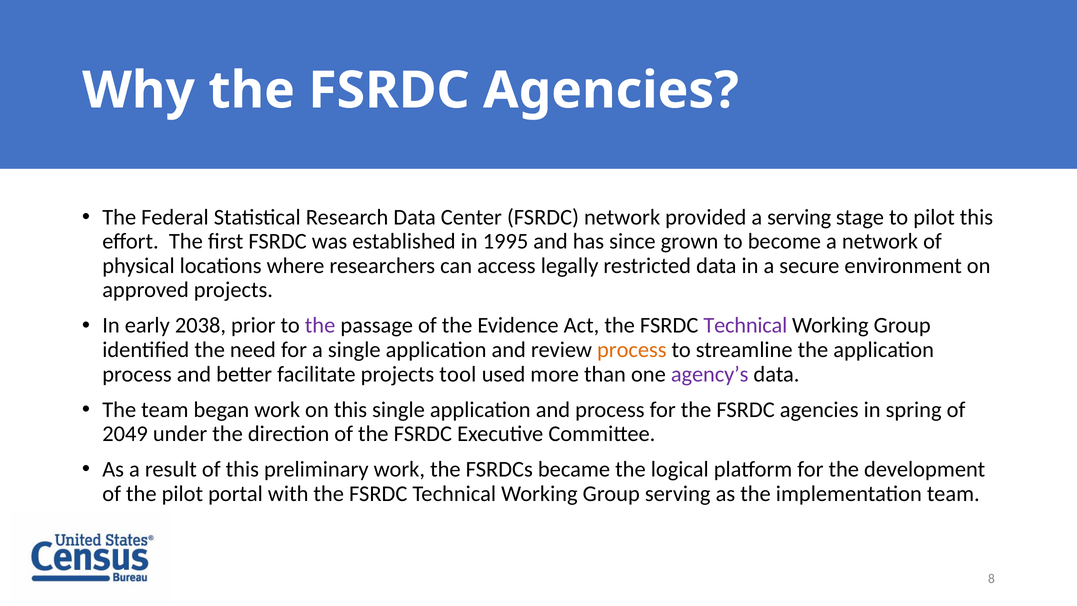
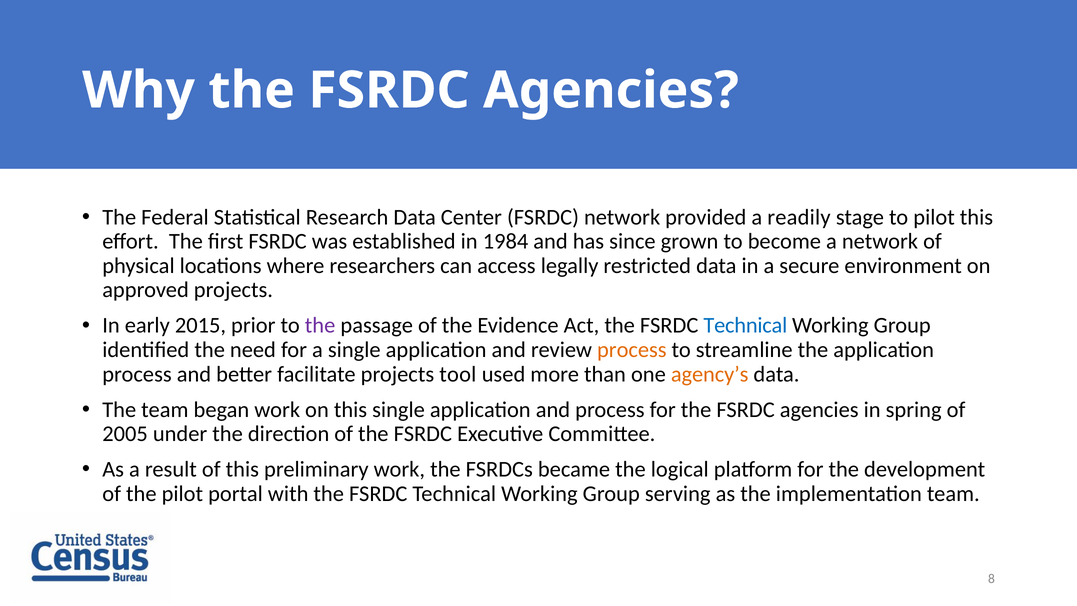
a serving: serving -> readily (799, 217)
1995: 1995 -> 1984 (505, 241)
2038: 2038 -> 2015 (200, 325)
Technical colour: purple -> blue (745, 325)
agency’s colour: purple -> orange (710, 374)
2049: 2049 -> 2005 (125, 434)
